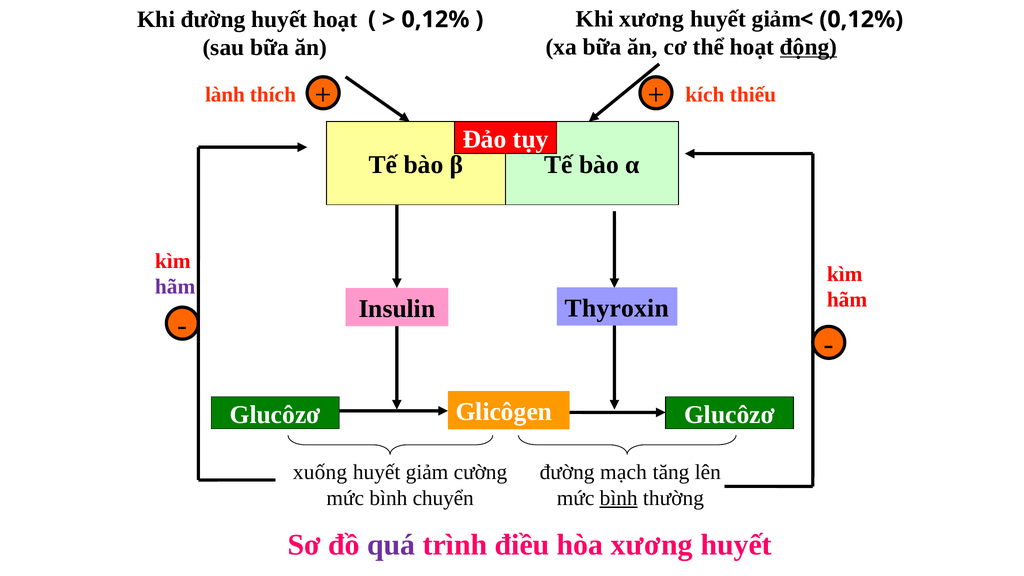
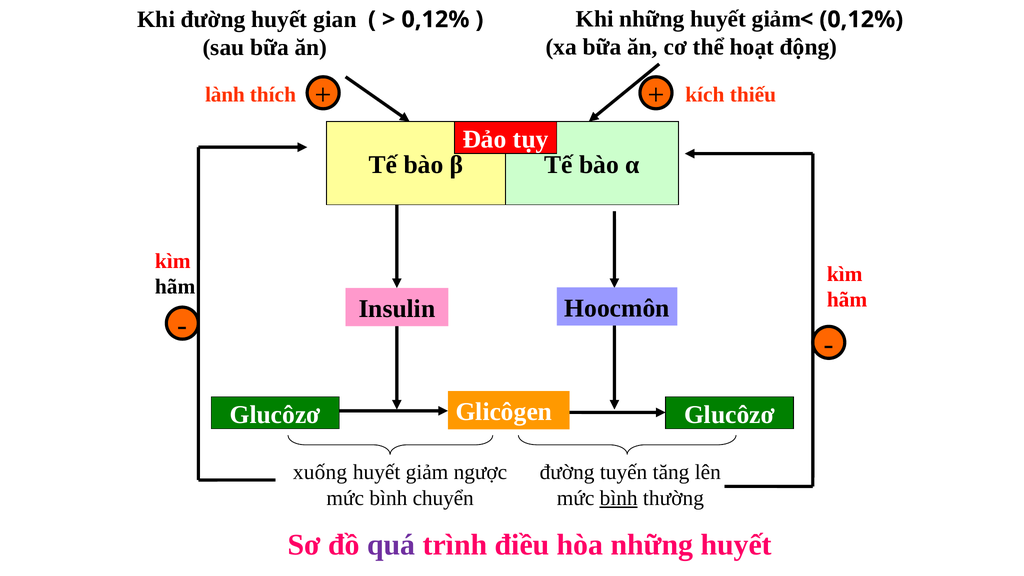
Khi xương: xương -> những (652, 19)
huyết hoạt: hoạt -> gian (335, 19)
động underline: present -> none (809, 47)
hãm colour: purple -> black (175, 287)
Thyroxin: Thyroxin -> Hoocmôn (617, 308)
cường: cường -> ngược (480, 472)
mạch: mạch -> tuyến (624, 472)
hòa xương: xương -> những (652, 545)
